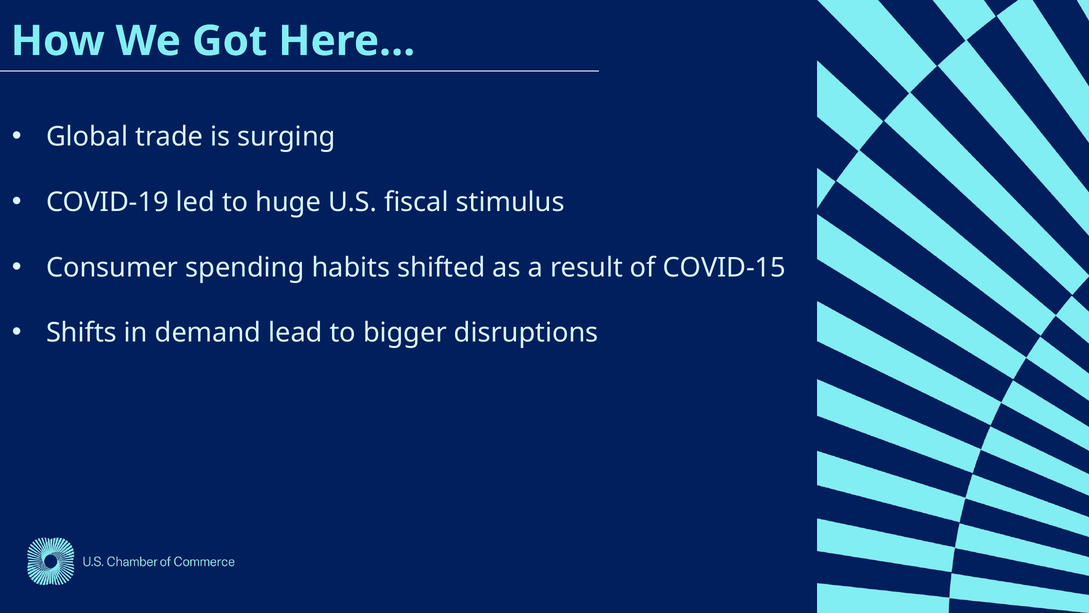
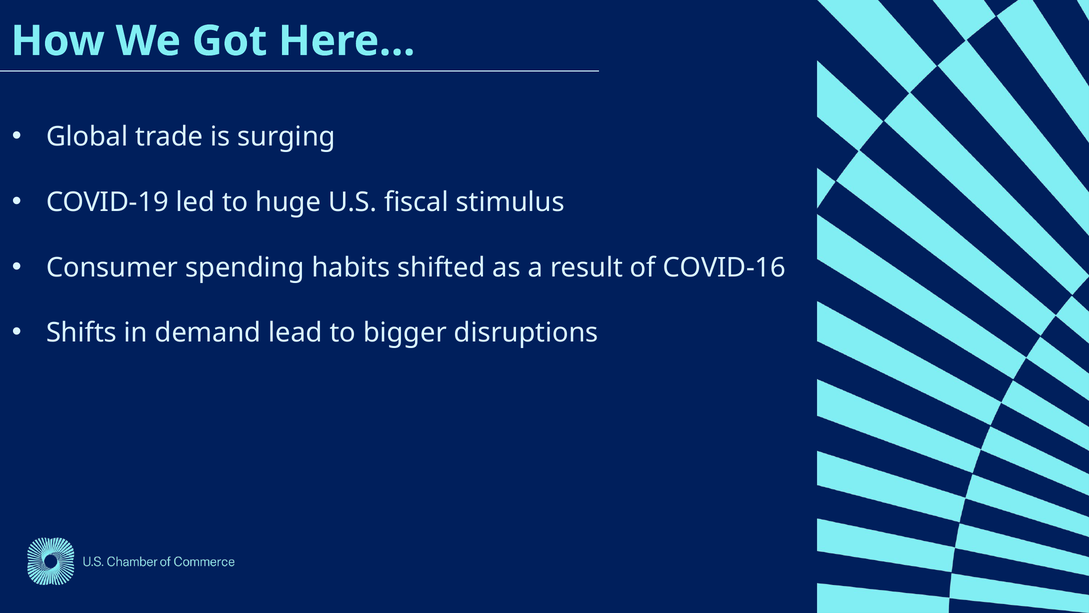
COVID-15: COVID-15 -> COVID-16 (724, 267)
